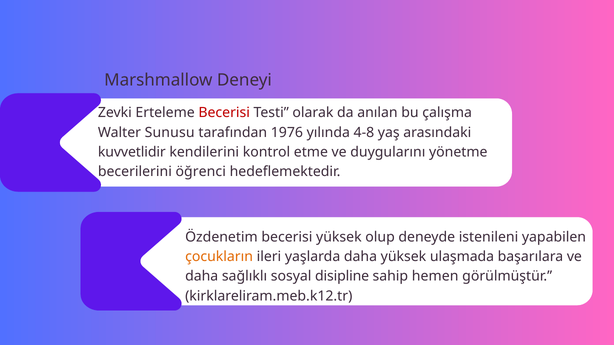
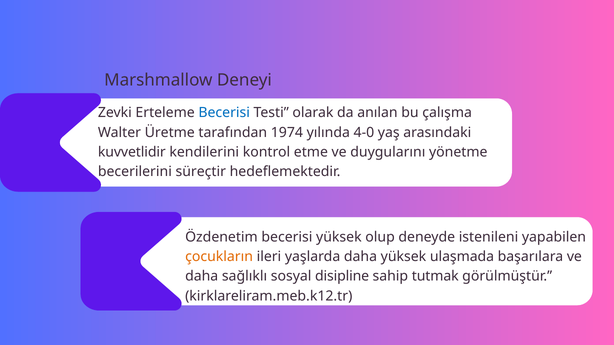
Becerisi colour: red -> blue (224, 113)
Sunusu: Sunusu -> Üretme (170, 133)
1976: 1976 -> 1974 (287, 133)
4-8: 4-8 -> 4-0 (364, 133)
öğrenci: öğrenci -> süreçtir (201, 172)
hemen: hemen -> tutmak (435, 277)
